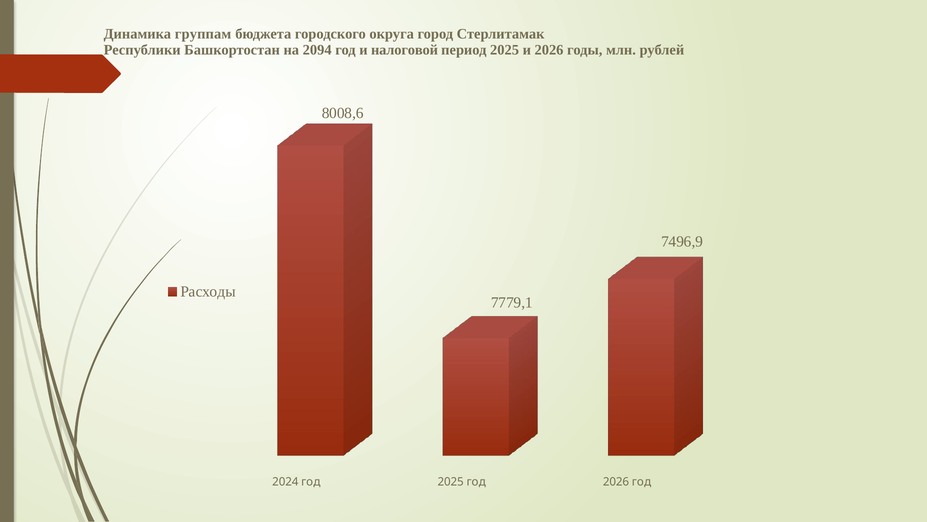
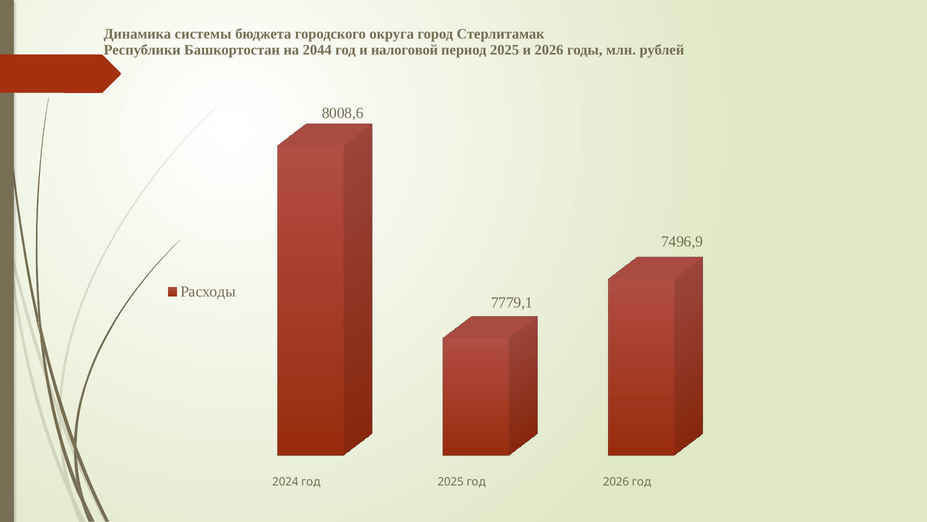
группам: группам -> системы (203, 34)
2094: 2094 -> 2044 (317, 50)
